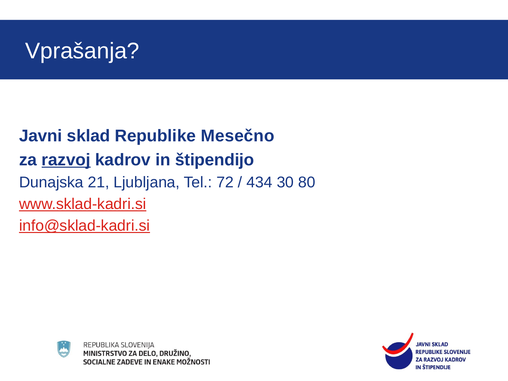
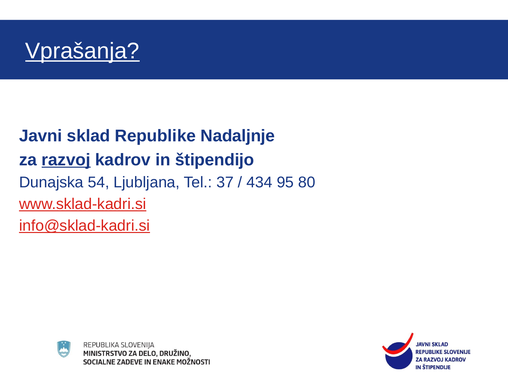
Vprašanja underline: none -> present (82, 51)
Mesečno: Mesečno -> Nadaljnje (238, 136)
21: 21 -> 54 (99, 182)
72: 72 -> 37 (225, 182)
30: 30 -> 95 (285, 182)
